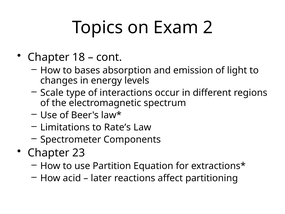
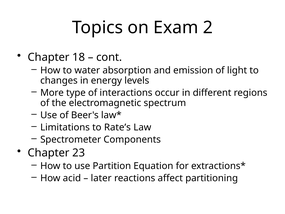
bases: bases -> water (87, 70)
Scale: Scale -> More (52, 93)
